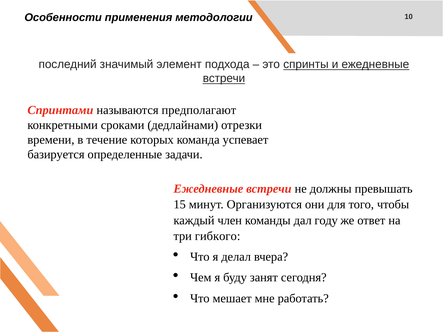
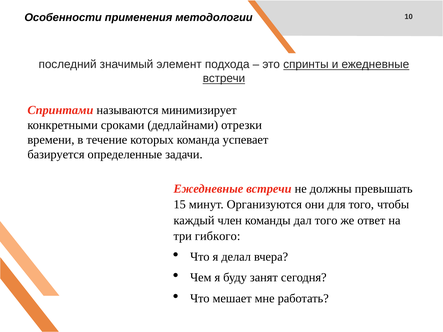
предполагают: предполагают -> минимизирует (199, 110)
дал году: году -> того (326, 221)
